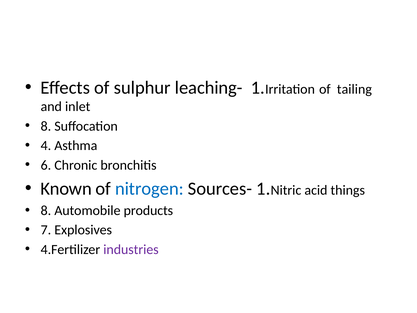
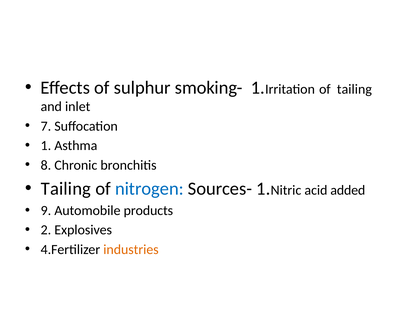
leaching-: leaching- -> smoking- (209, 87)
8: 8 -> 7 (46, 126)
4: 4 -> 1 (46, 146)
6: 6 -> 8 (46, 165)
Known: Known -> Tailing (66, 188)
things: things -> added (348, 190)
8: 8 -> 9 (46, 210)
7: 7 -> 2 (46, 230)
industries colour: purple -> orange (131, 249)
